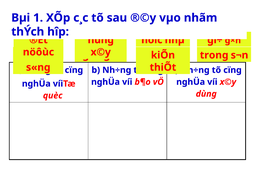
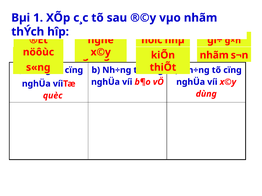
hung: hung -> nghe (101, 40)
trong: trong -> nhãm (214, 55)
